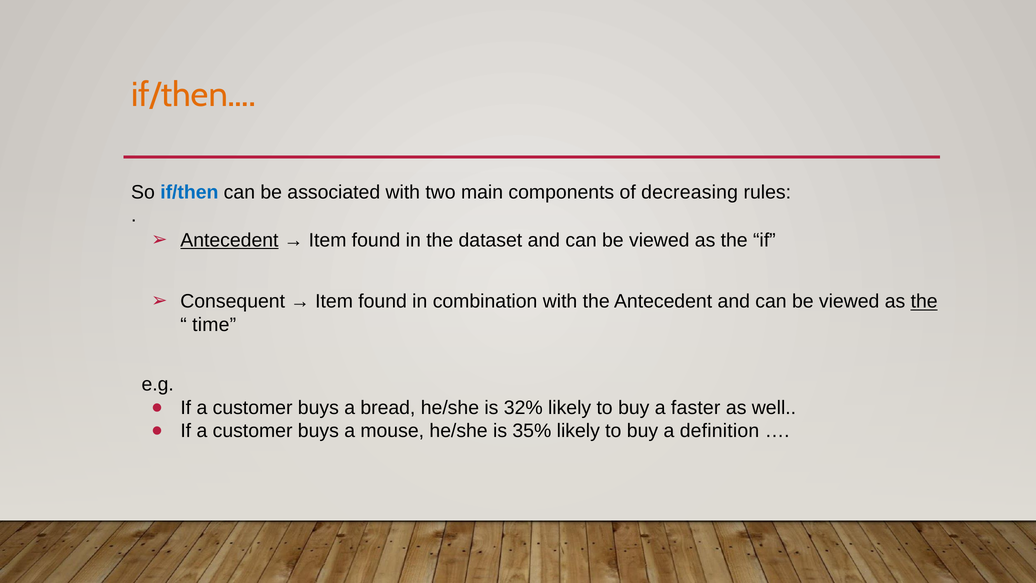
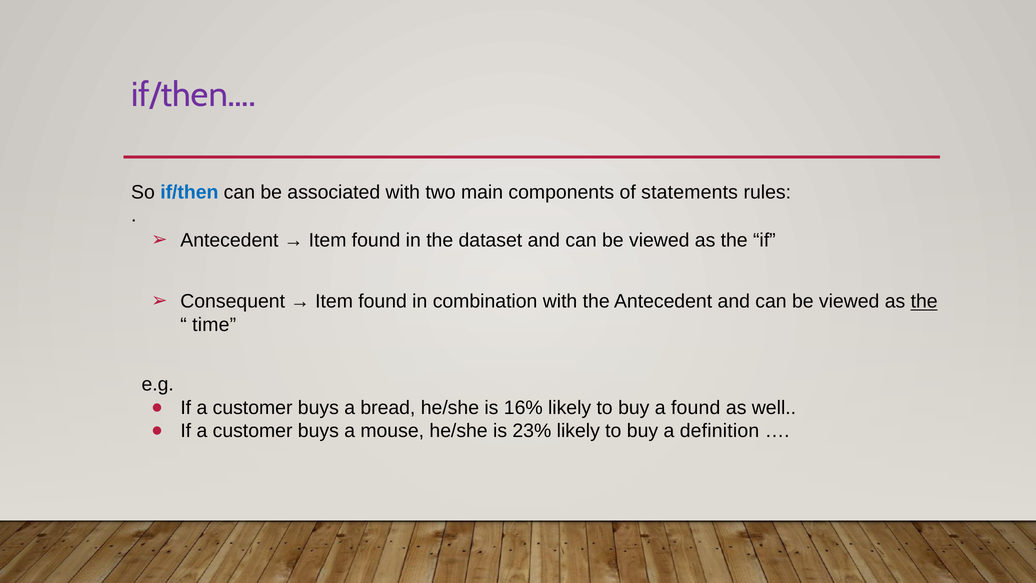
if/then… colour: orange -> purple (193, 95)
decreasing: decreasing -> statements (690, 192)
Antecedent underline: present -> none (229, 240)
32%: 32% -> 16% (523, 408)
a faster: faster -> found (696, 408)
35%: 35% -> 23% (532, 431)
